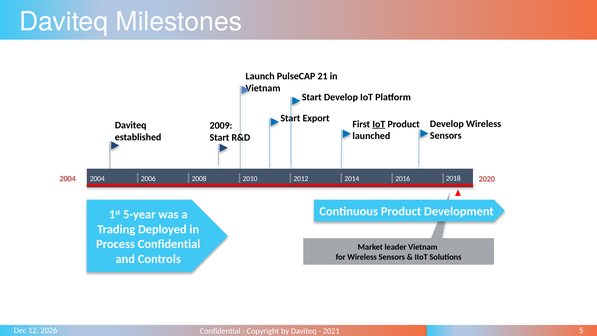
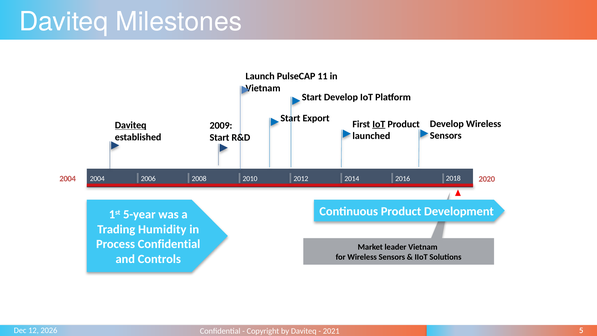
21: 21 -> 11 (323, 76)
Daviteq underline: none -> present (131, 125)
Deployed: Deployed -> Humidity (162, 229)
